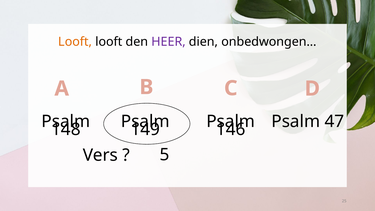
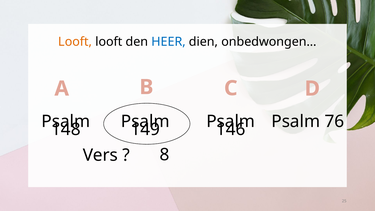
HEER colour: purple -> blue (169, 42)
47: 47 -> 76 (334, 121)
5: 5 -> 8 (165, 155)
